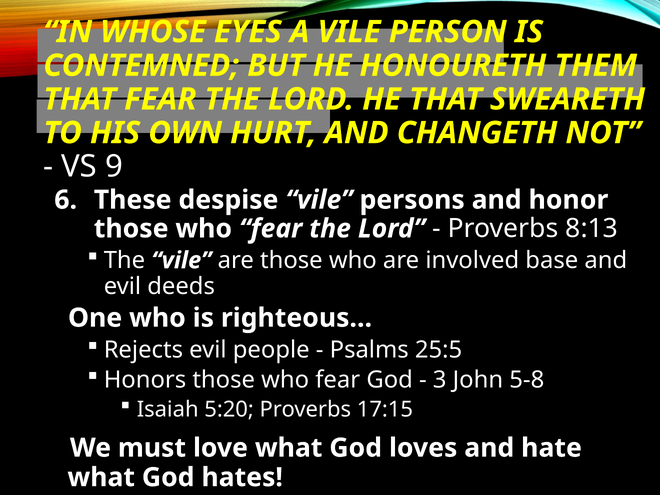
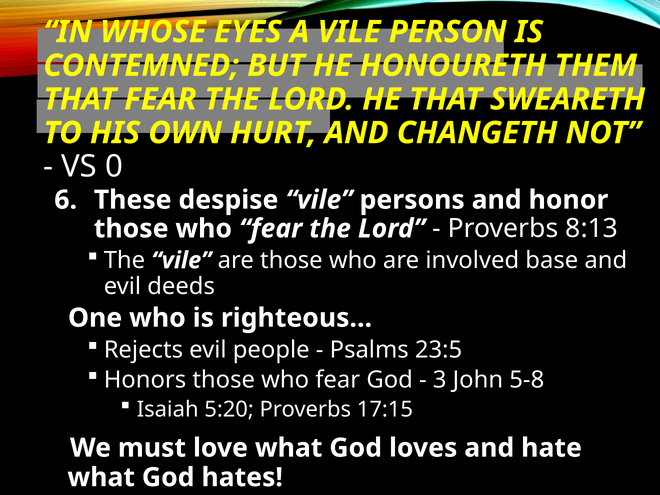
9: 9 -> 0 (114, 167)
25:5: 25:5 -> 23:5 (439, 350)
